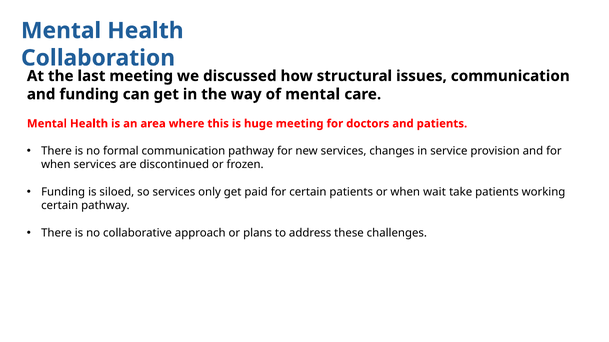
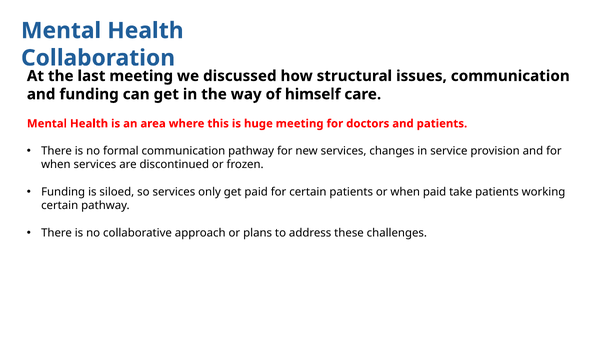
of mental: mental -> himself (313, 94)
when wait: wait -> paid (435, 192)
